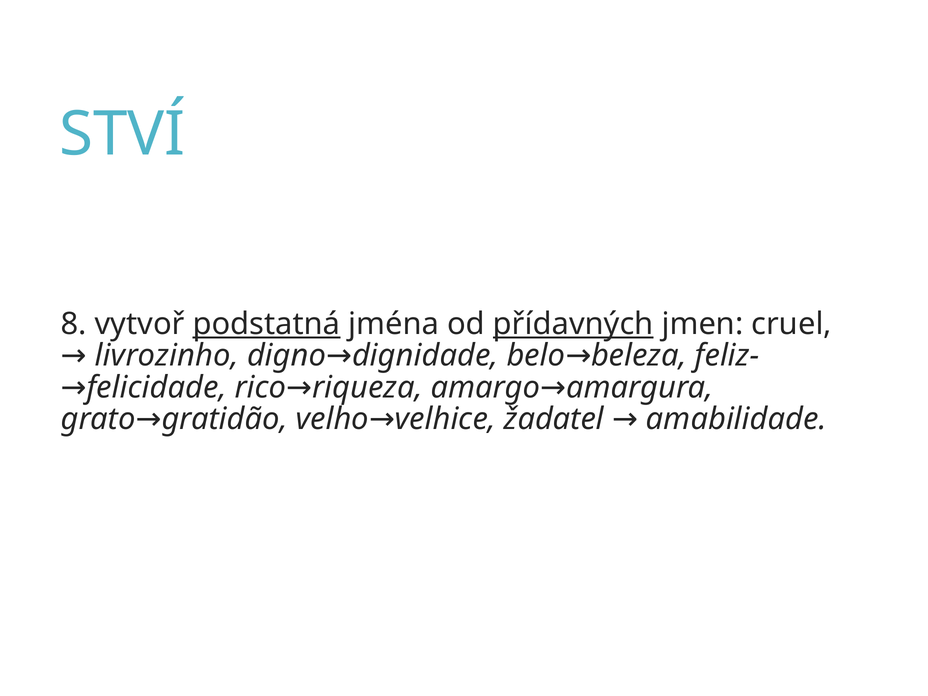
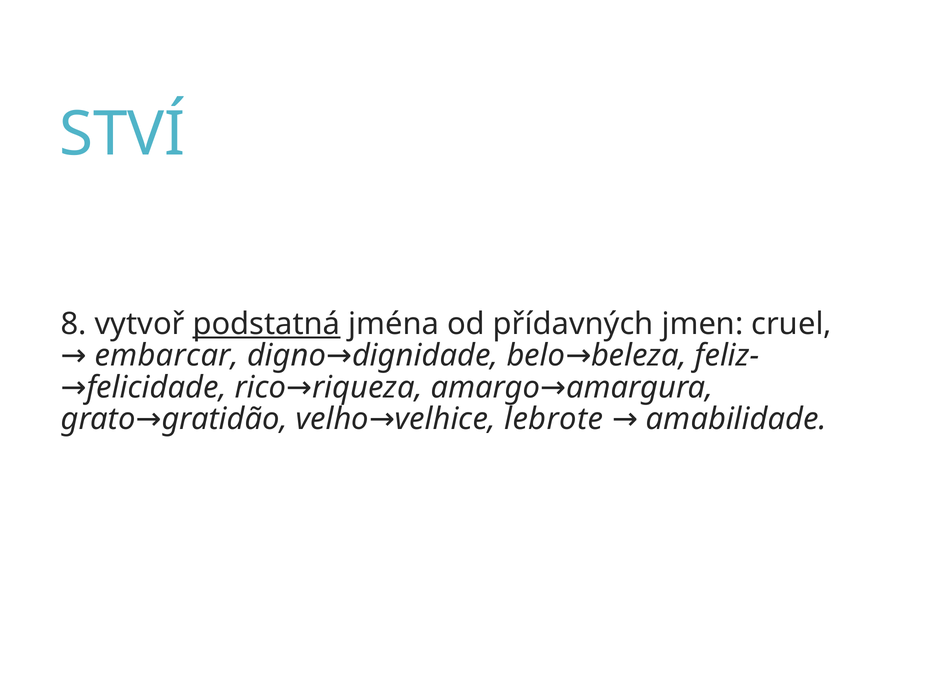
přídavných underline: present -> none (573, 324)
livrozinho: livrozinho -> embarcar (167, 356)
žadatel: žadatel -> lebrote (554, 419)
